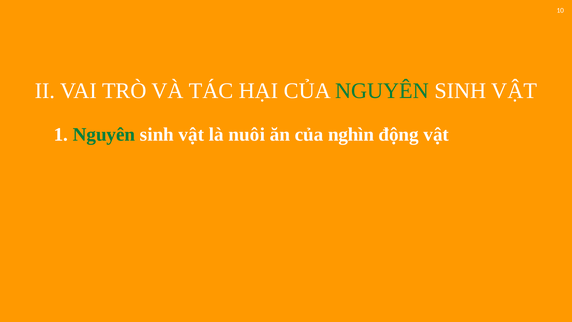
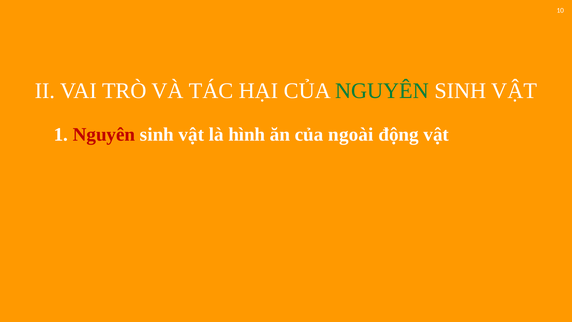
Nguyên colour: green -> red (104, 134)
nuôi: nuôi -> hình (247, 134)
nghìn: nghìn -> ngoài (351, 134)
